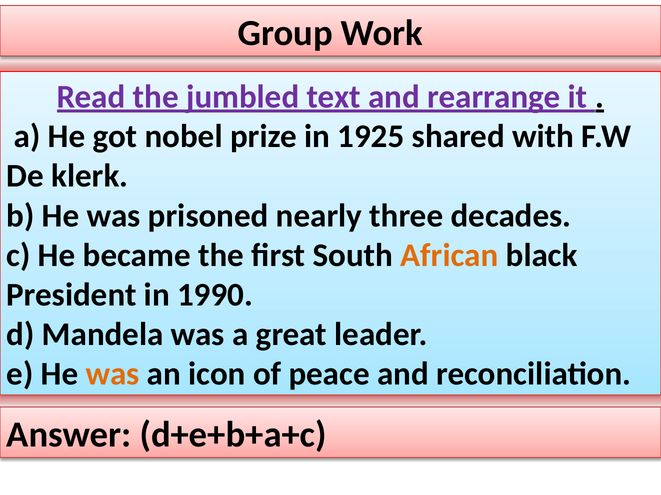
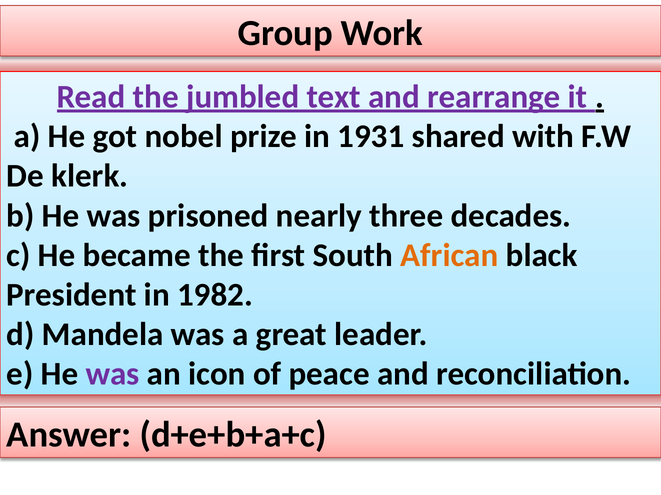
1925: 1925 -> 1931 (371, 137)
1990: 1990 -> 1982 (215, 295)
was colour: orange -> purple (113, 375)
